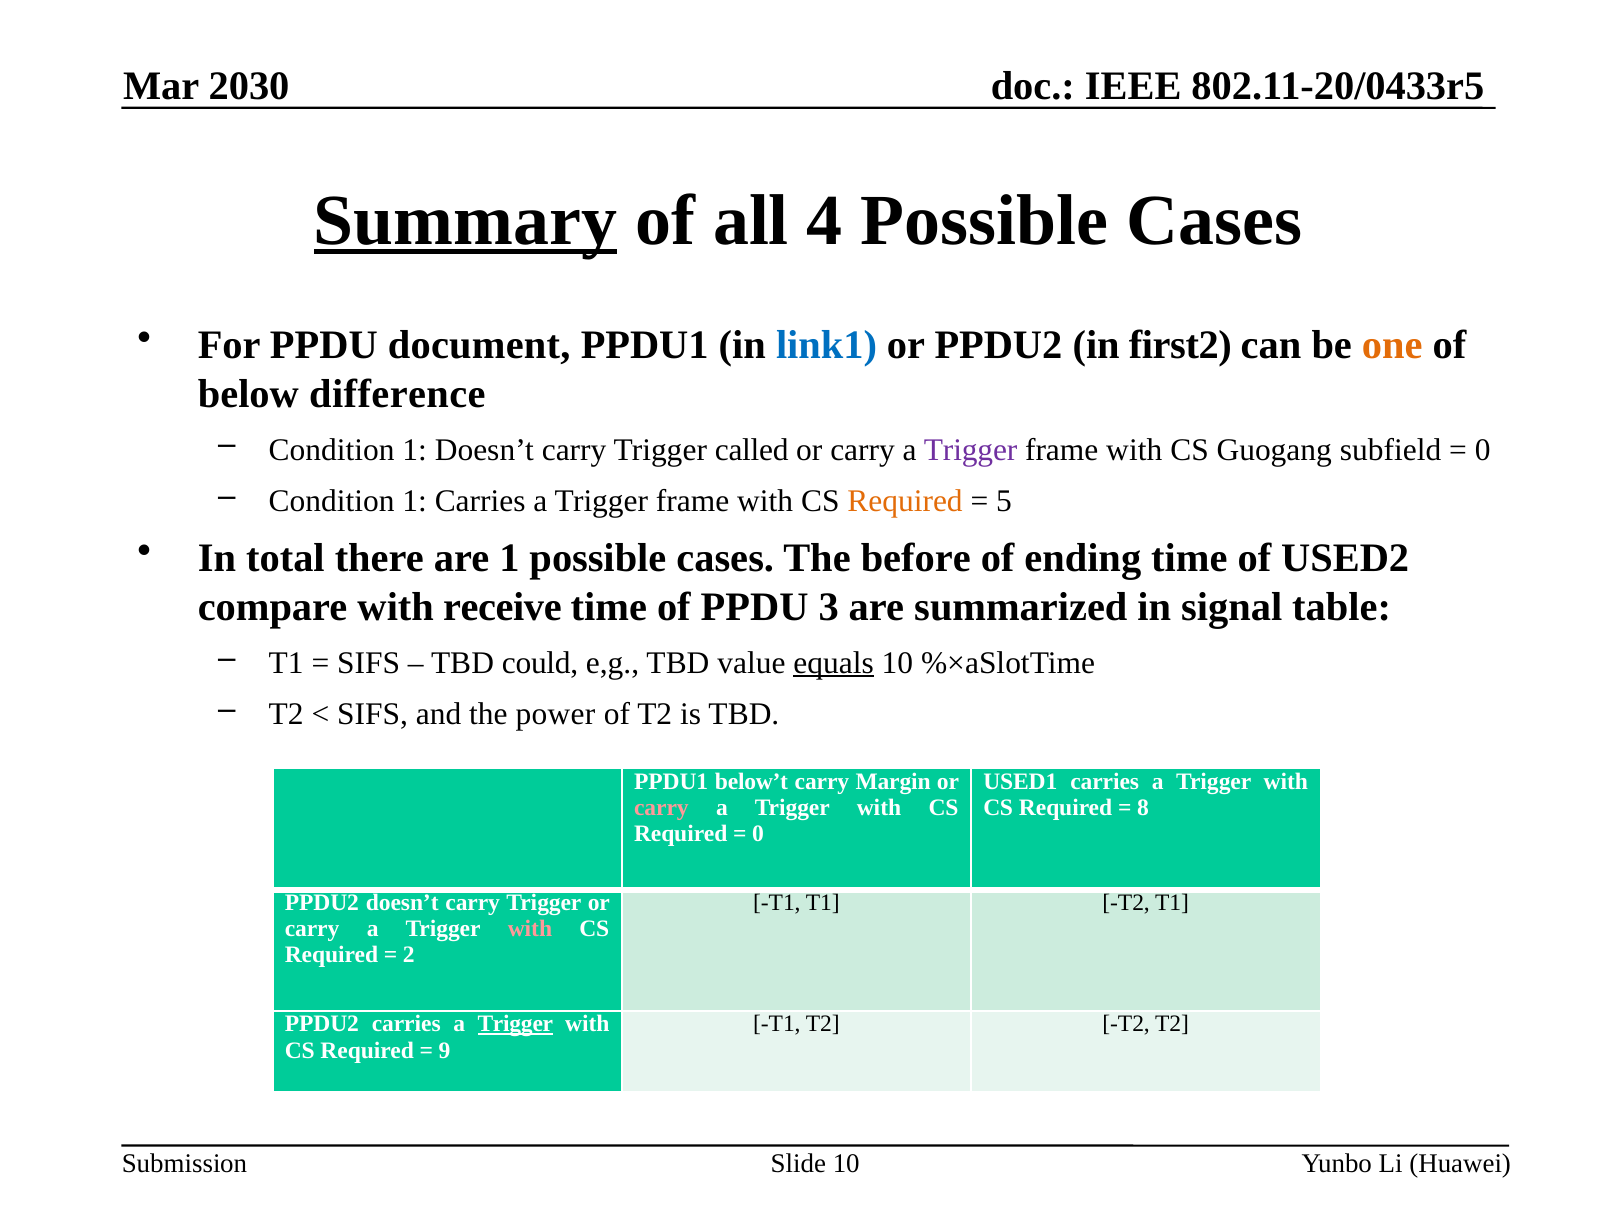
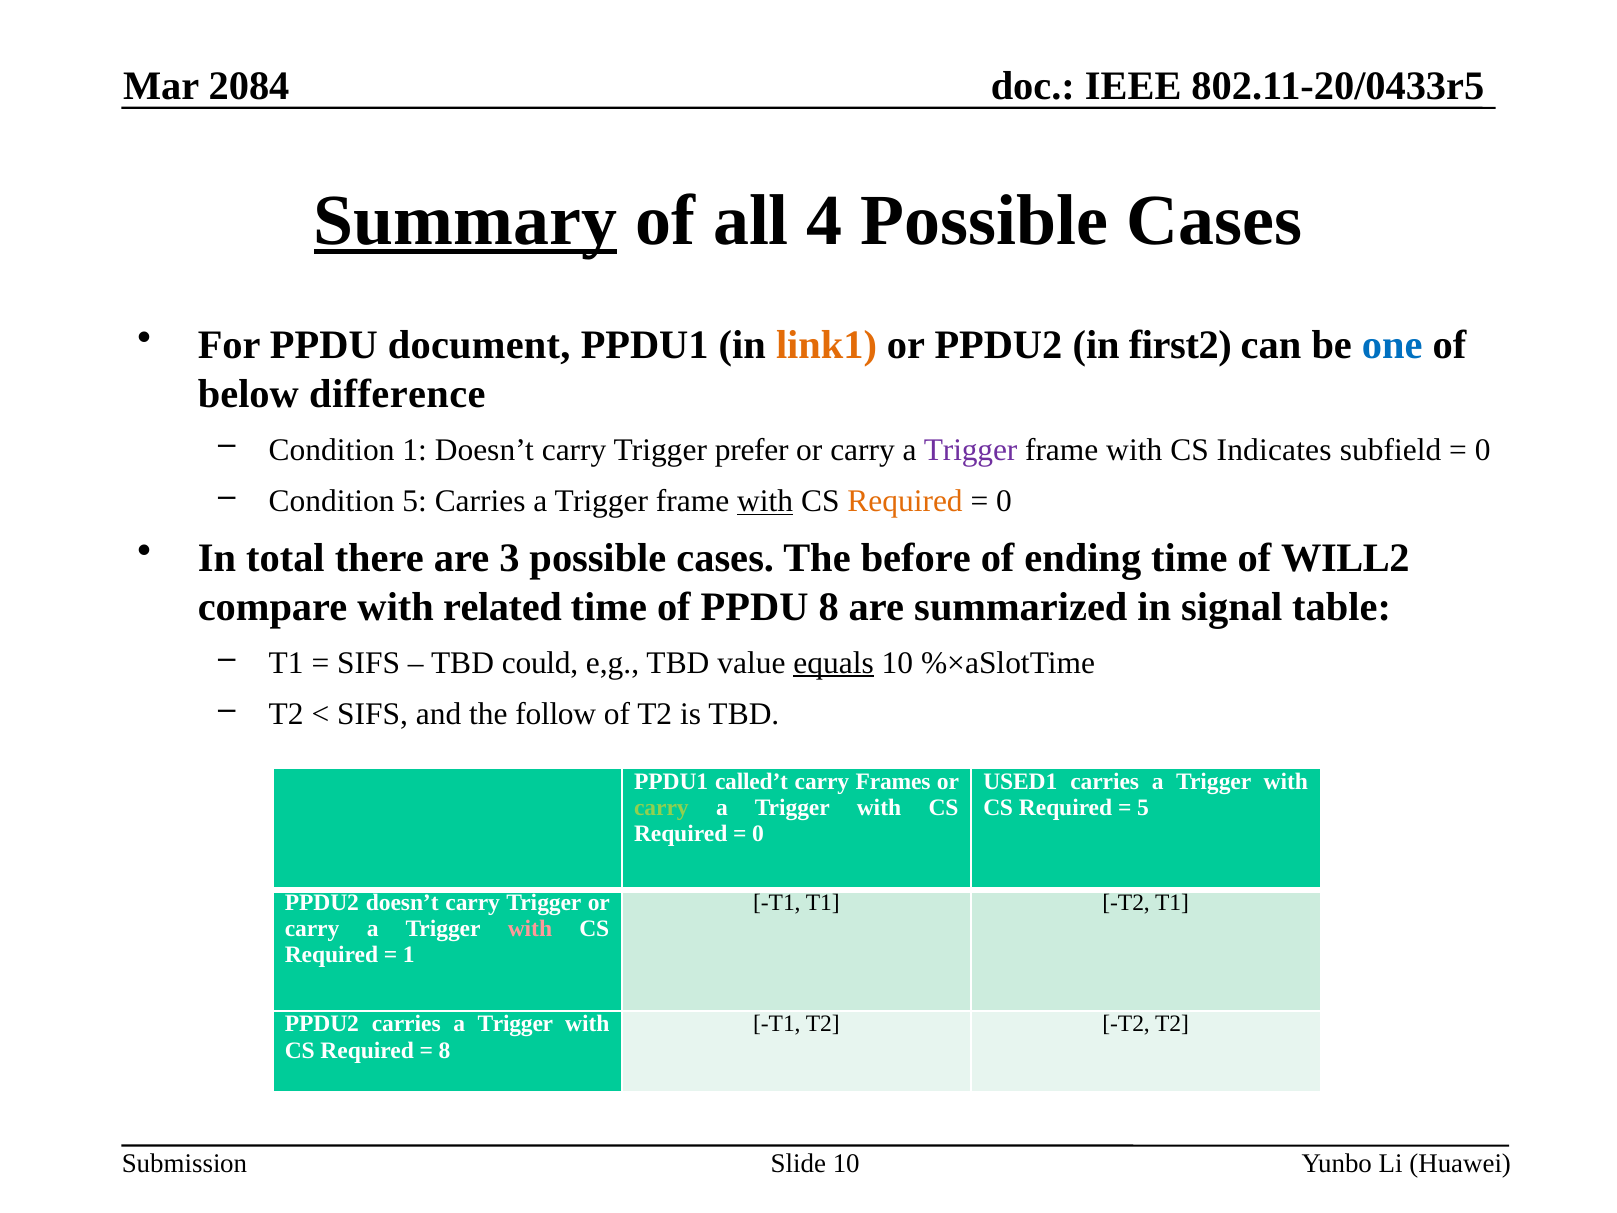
2030: 2030 -> 2084 (249, 86)
link1 colour: blue -> orange (827, 345)
one colour: orange -> blue (1392, 345)
called: called -> prefer (752, 450)
Guogang: Guogang -> Indicates (1274, 450)
1: 1 -> 5 (415, 501)
with underline: none -> present (765, 501)
5: 5 -> 0 (1004, 501)
are 1: 1 -> 3 (509, 558)
USED2: USED2 -> WILL2 (1345, 558)
receive: receive -> related (502, 607)
PPDU 3: 3 -> 8 (829, 607)
power: power -> follow (556, 714)
below’t: below’t -> called’t (752, 781)
Margin: Margin -> Frames (893, 781)
carry colour: pink -> light green (661, 807)
8: 8 -> 5 (1143, 807)
2: 2 -> 1 (409, 955)
Trigger underline: present -> none (515, 1024)
9: 9 -> 8 (445, 1050)
